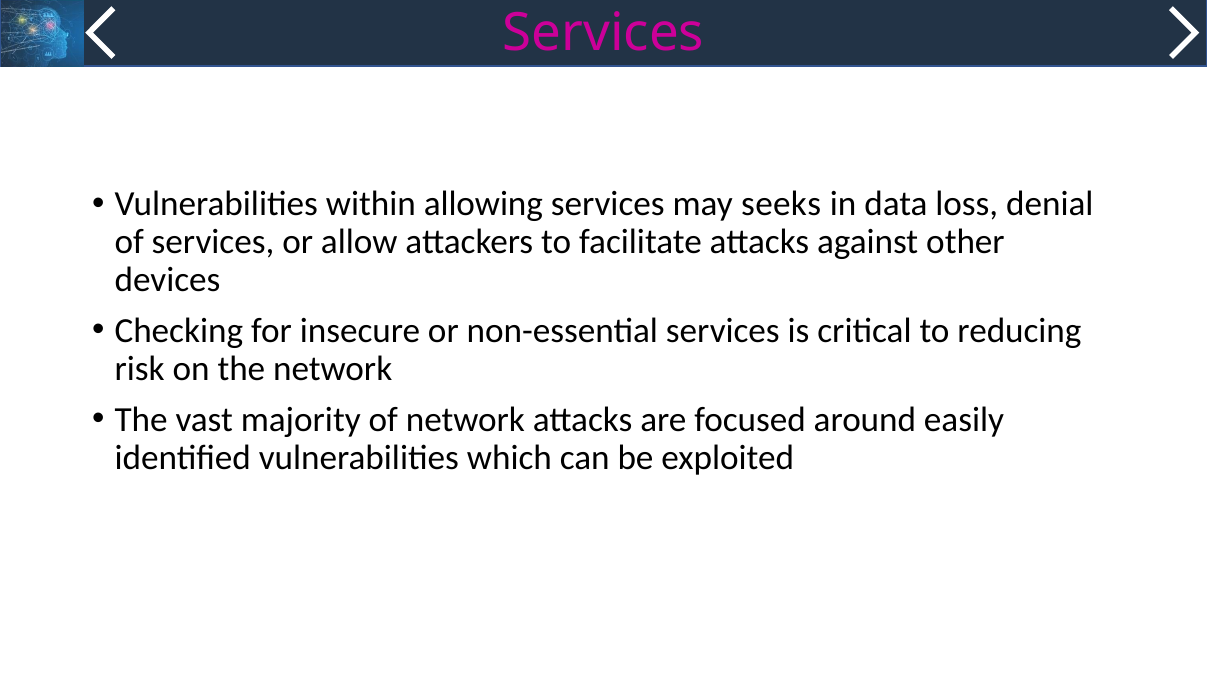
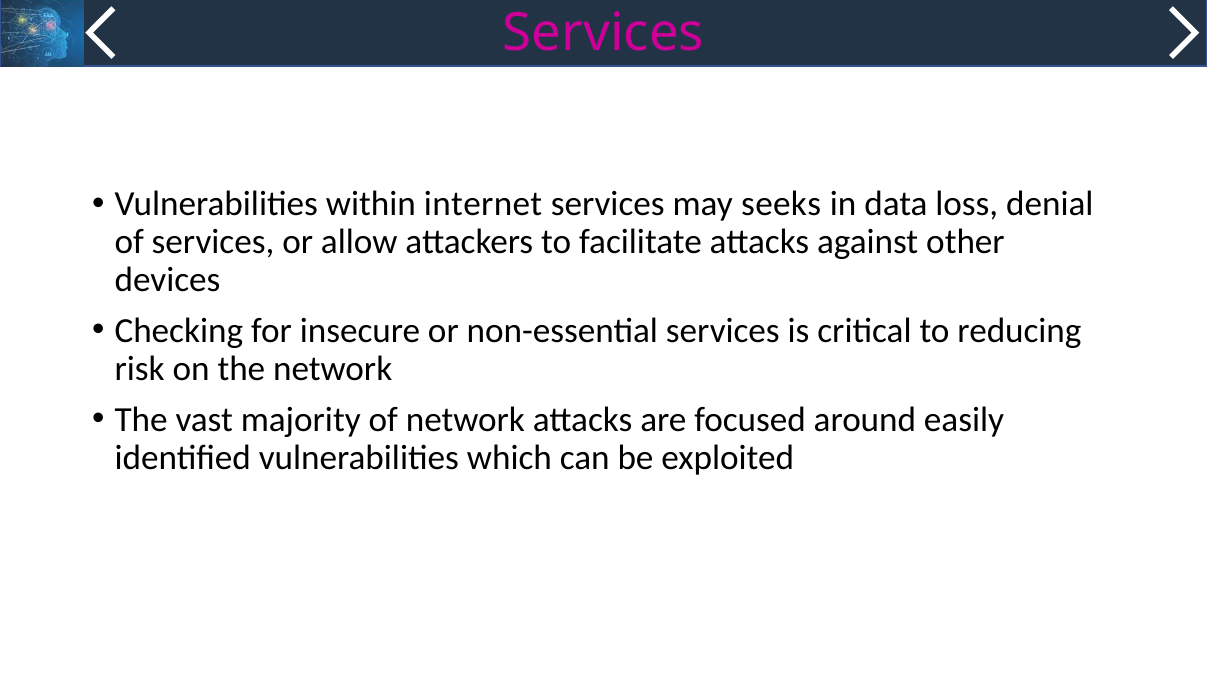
allowing: allowing -> internet (483, 204)
